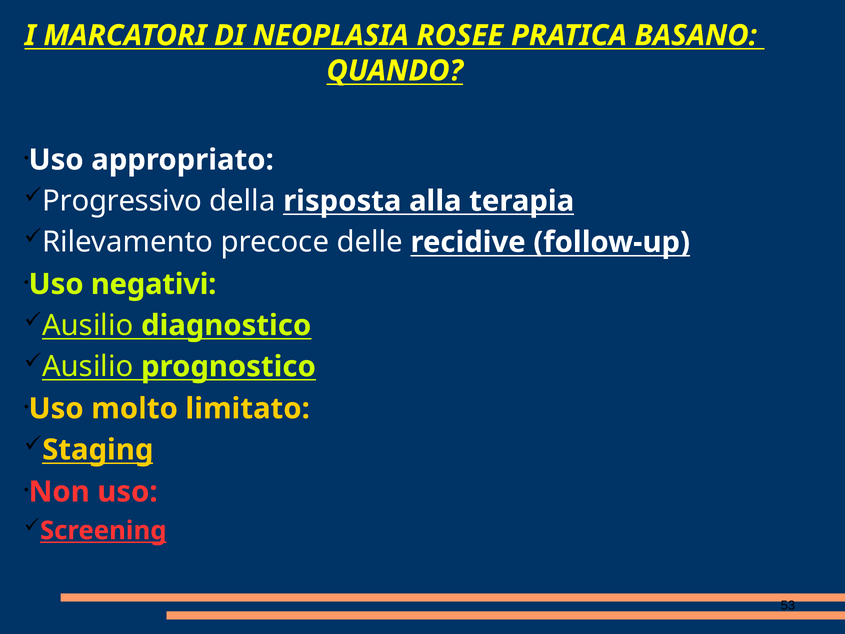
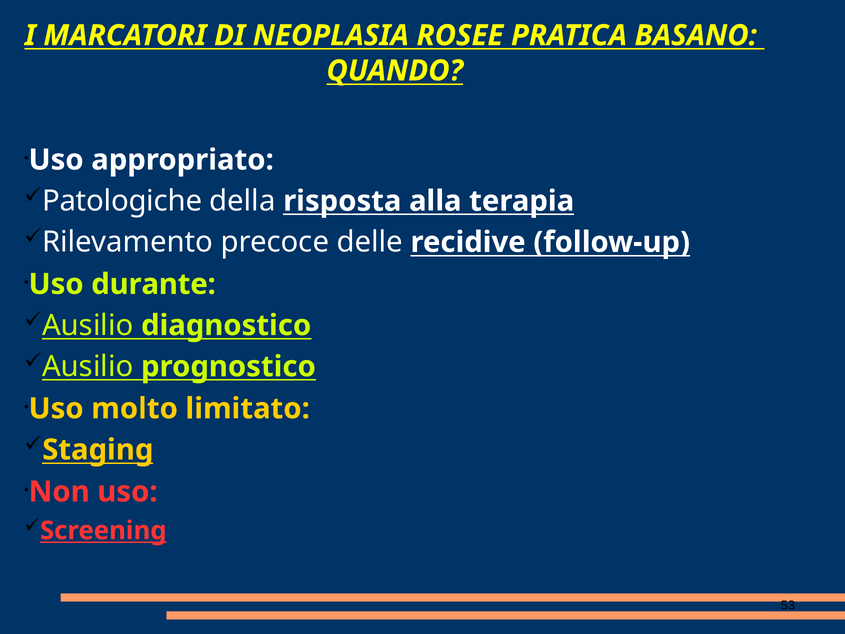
Progressivo: Progressivo -> Patologiche (122, 201)
negativi: negativi -> durante (154, 284)
